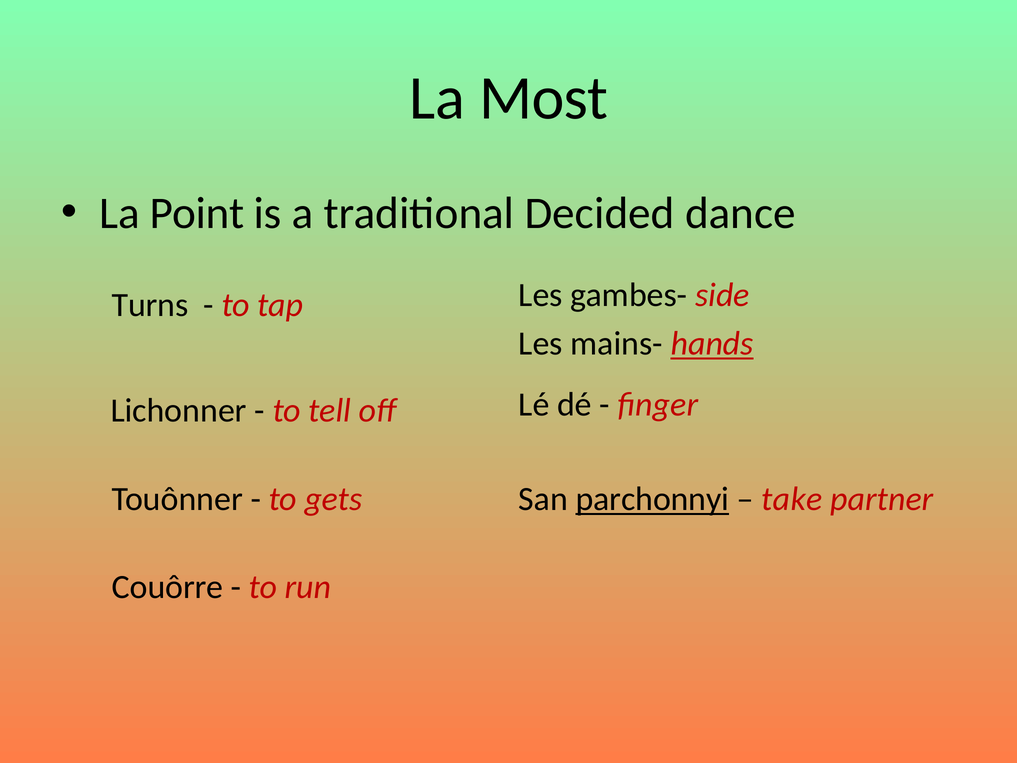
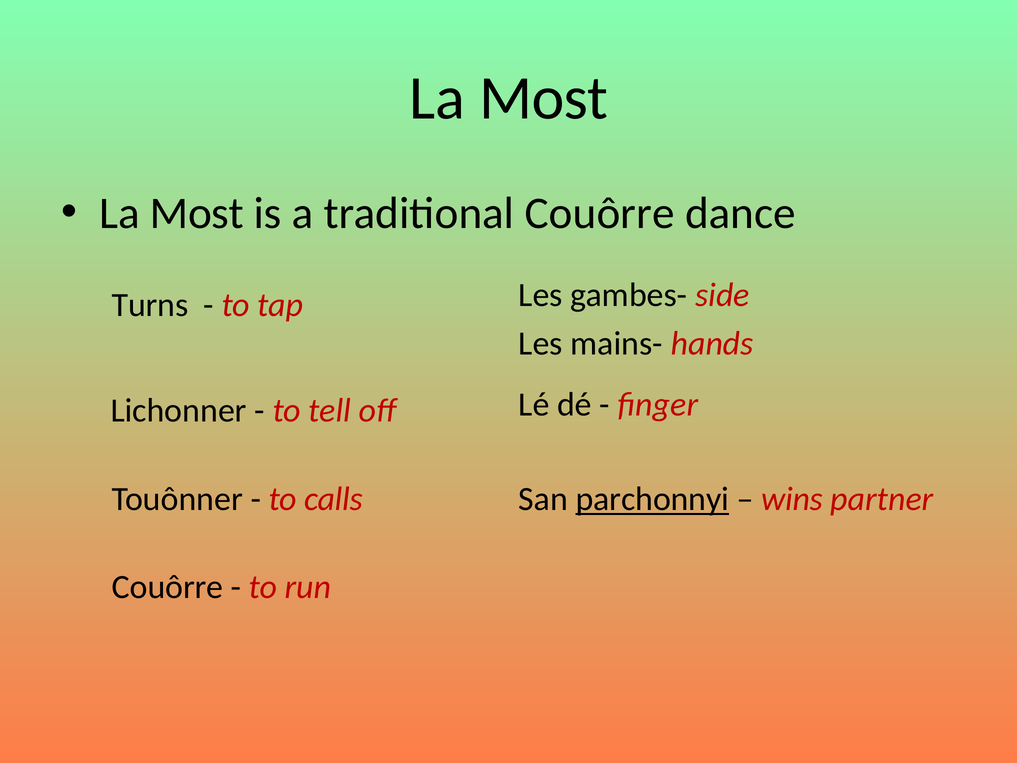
Point: Point -> Most (197, 213)
traditional Decided: Decided -> Couôrre (600, 213)
hands underline: present -> none (712, 344)
gets: gets -> calls (334, 499)
take: take -> wins (792, 499)
